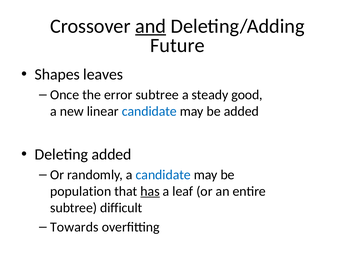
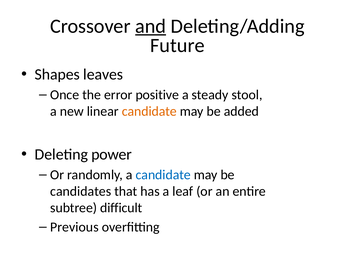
error subtree: subtree -> positive (157, 95)
good: good -> stool (247, 95)
candidate colour: blue -> orange (149, 111)
Deleting added: added -> power (112, 155)
population: population -> candidates (81, 191)
has underline: present -> none (150, 191)
Towards: Towards -> Previous (74, 227)
